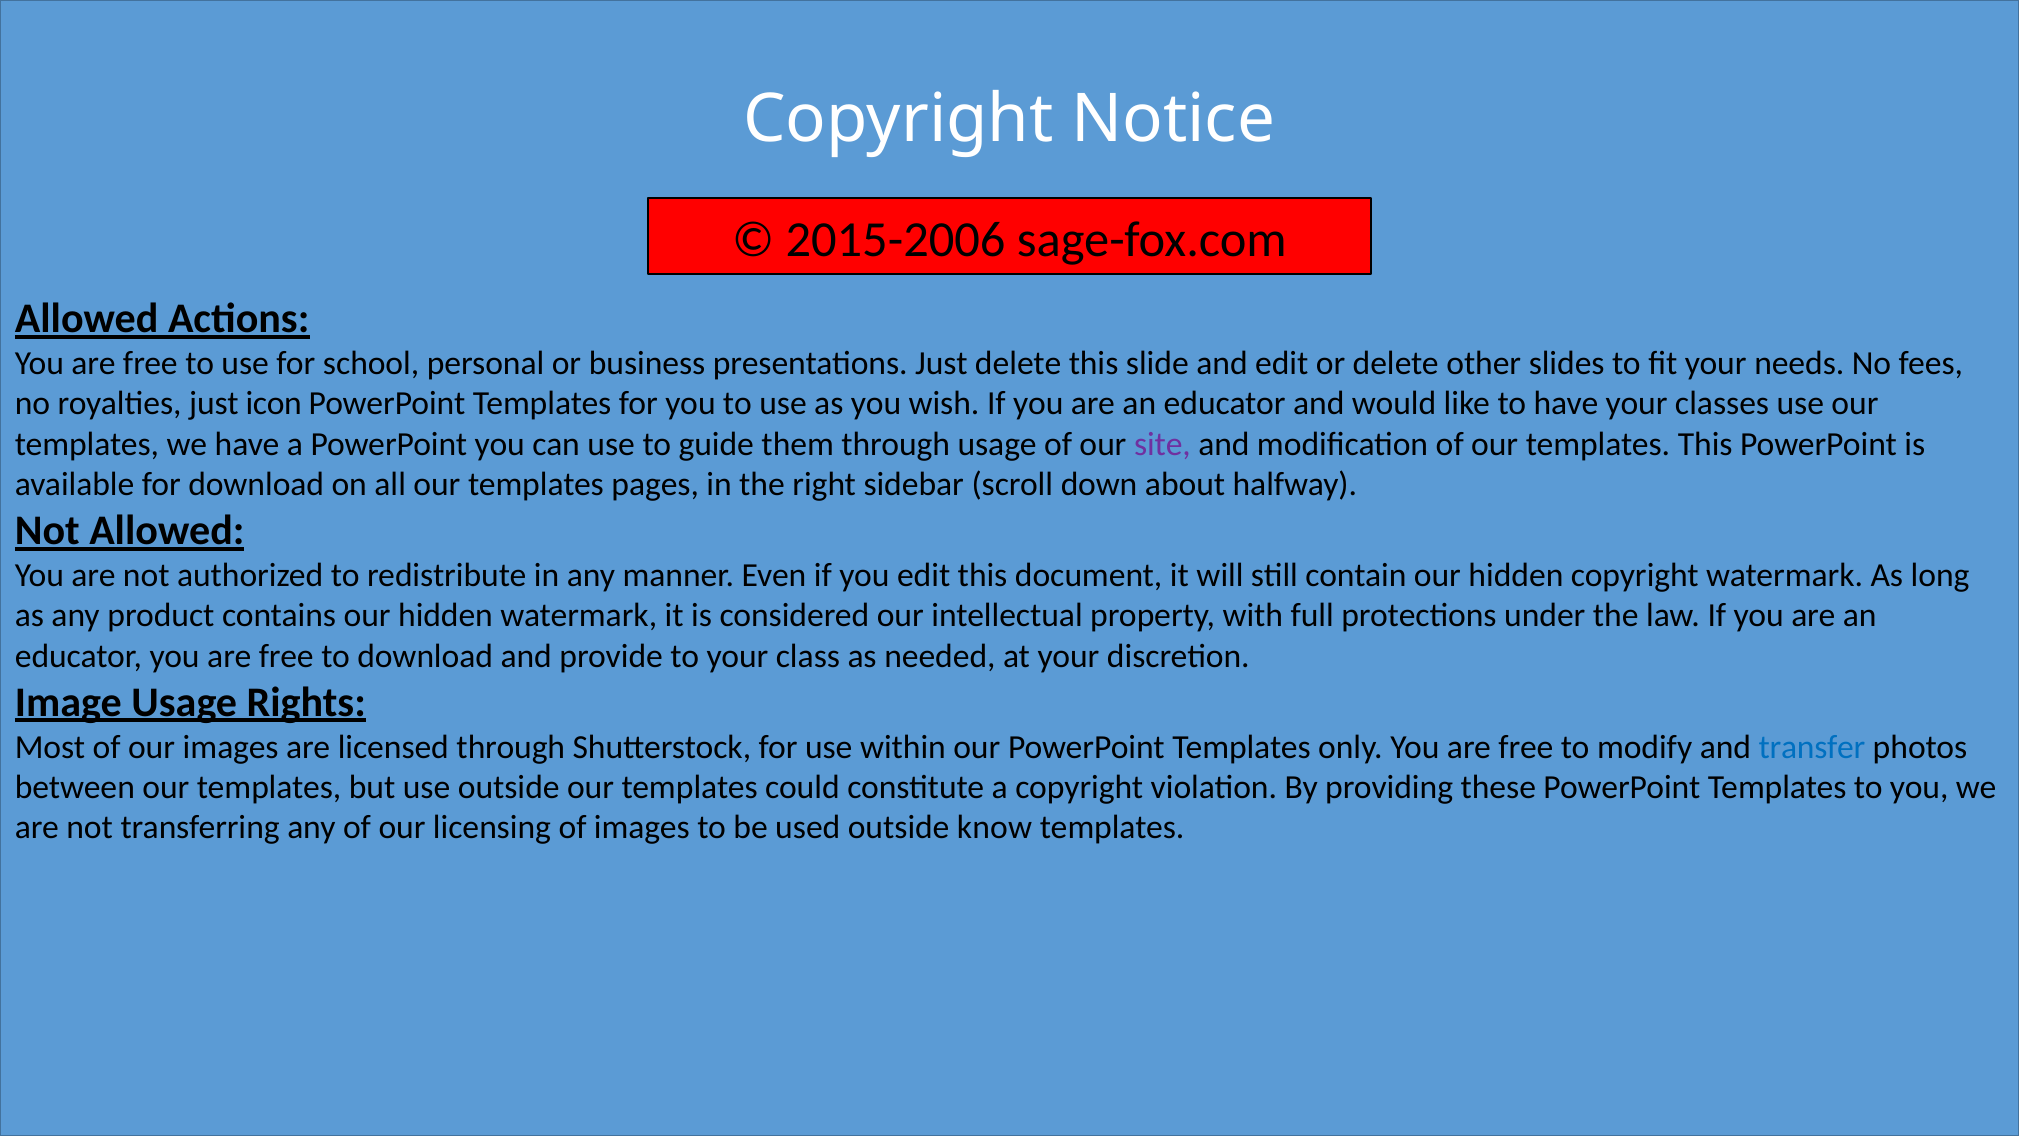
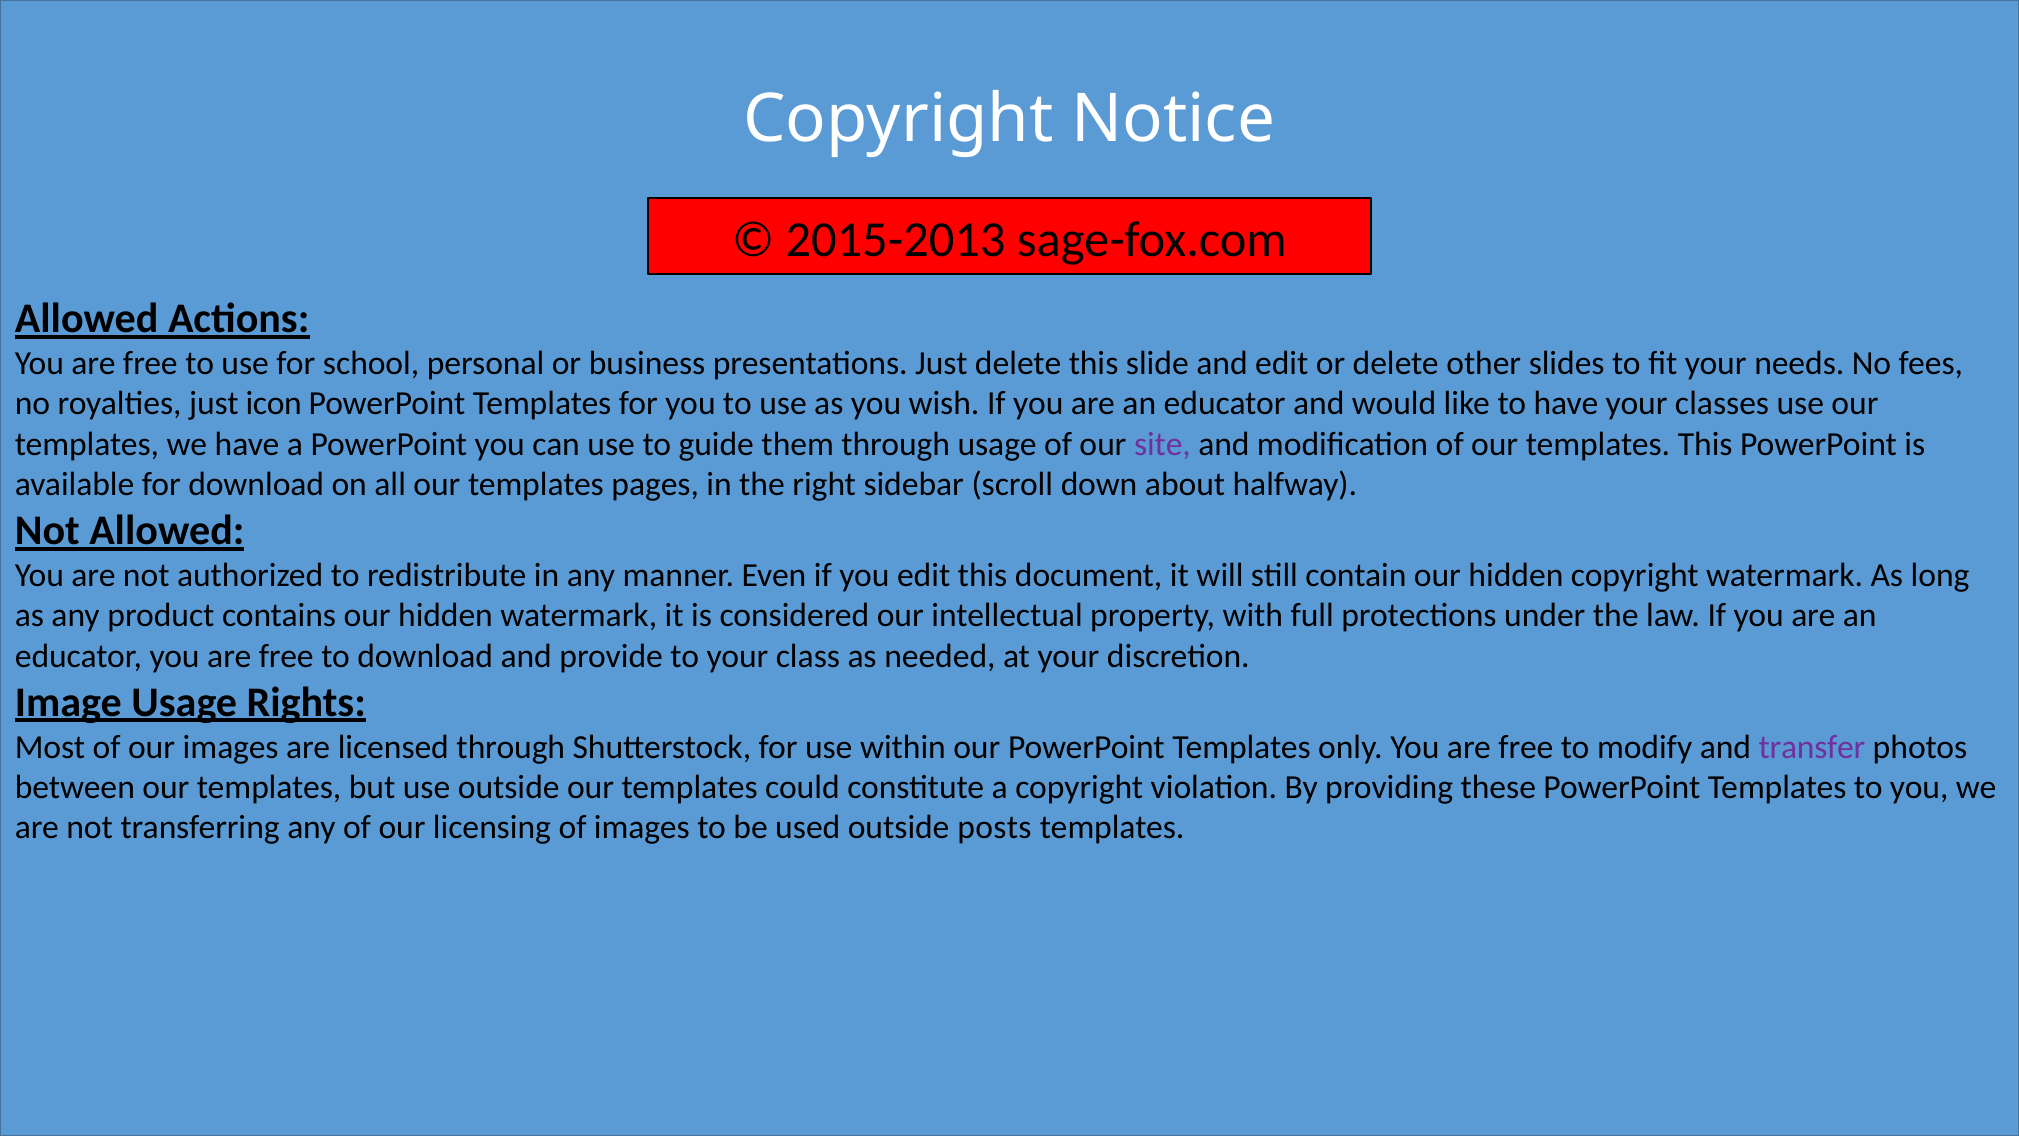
2015-2006: 2015-2006 -> 2015-2013 (896, 240)
transfer colour: blue -> purple (1812, 747)
know: know -> posts (994, 827)
